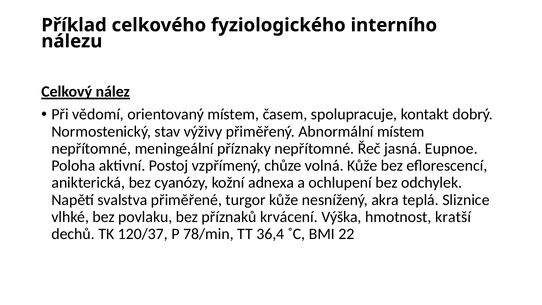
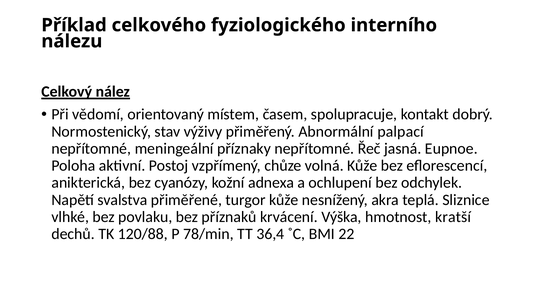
Abnormální místem: místem -> palpací (401, 131)
120/37: 120/37 -> 120/88 (143, 234)
